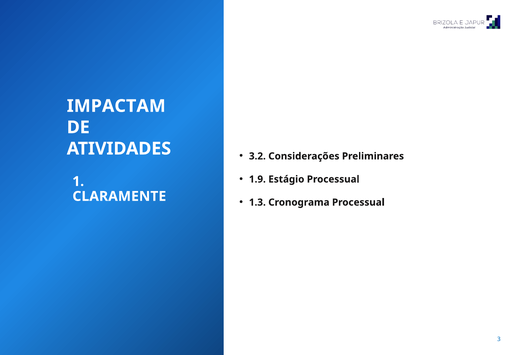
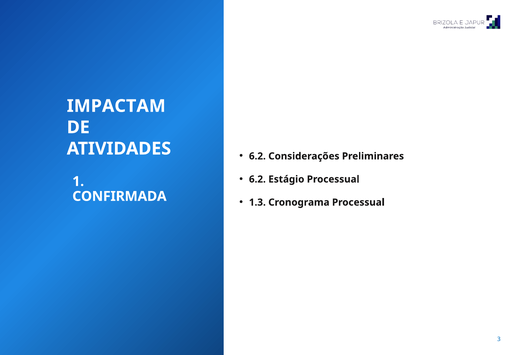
3.2: 3.2 -> 6.2 (257, 156)
1.9: 1.9 -> 6.2 (257, 179)
CLARAMENTE: CLARAMENTE -> CONFIRMADA (119, 196)
